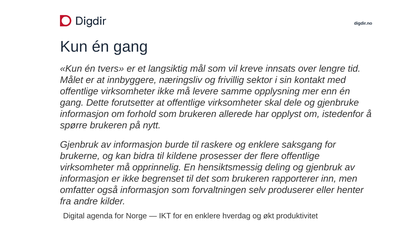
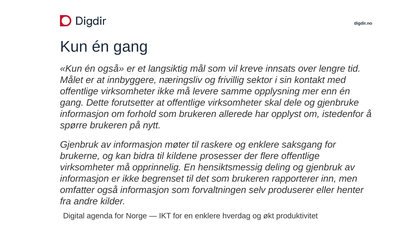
én tvers: tvers -> også (111, 69)
burde: burde -> møter (177, 145)
